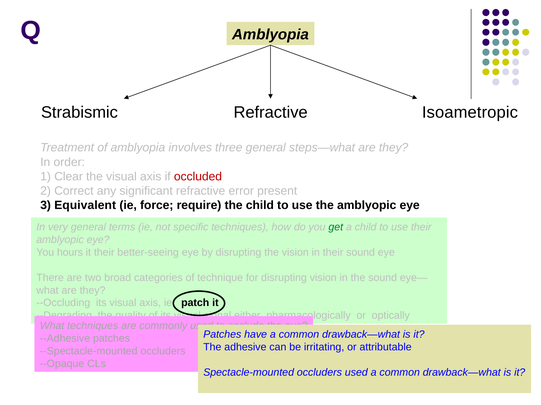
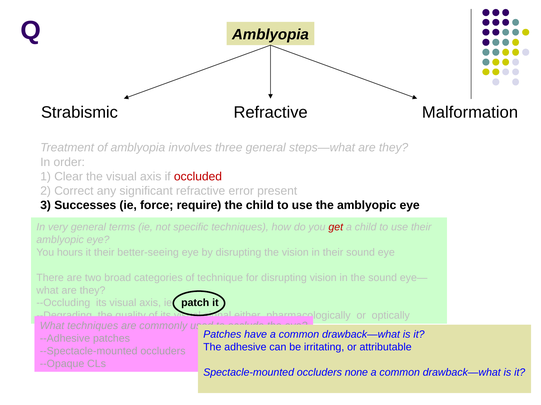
Isoametropic: Isoametropic -> Malformation (470, 113)
Equivalent: Equivalent -> Successes (85, 206)
get colour: green -> red (336, 228)
occluders used: used -> none (356, 373)
